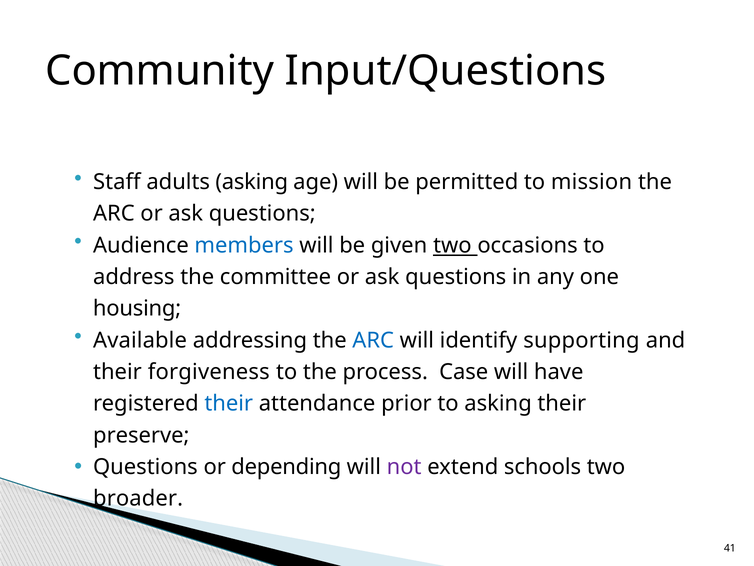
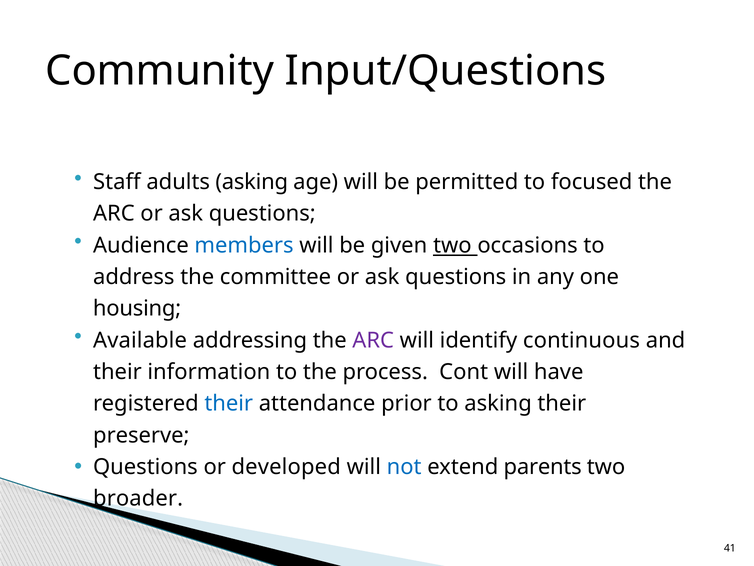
mission: mission -> focused (592, 182)
ARC colour: blue -> purple (373, 340)
supporting: supporting -> continuous (581, 340)
forgiveness: forgiveness -> information (209, 372)
Case: Case -> Cont (464, 372)
depending: depending -> developed (286, 467)
not colour: purple -> blue (404, 467)
schools: schools -> parents (543, 467)
